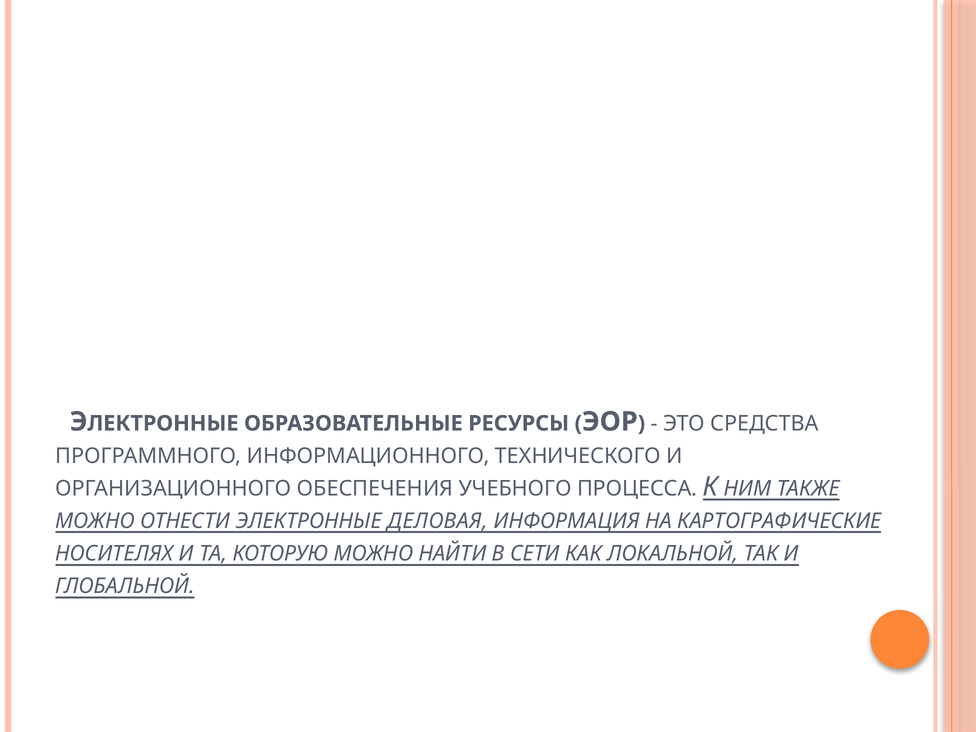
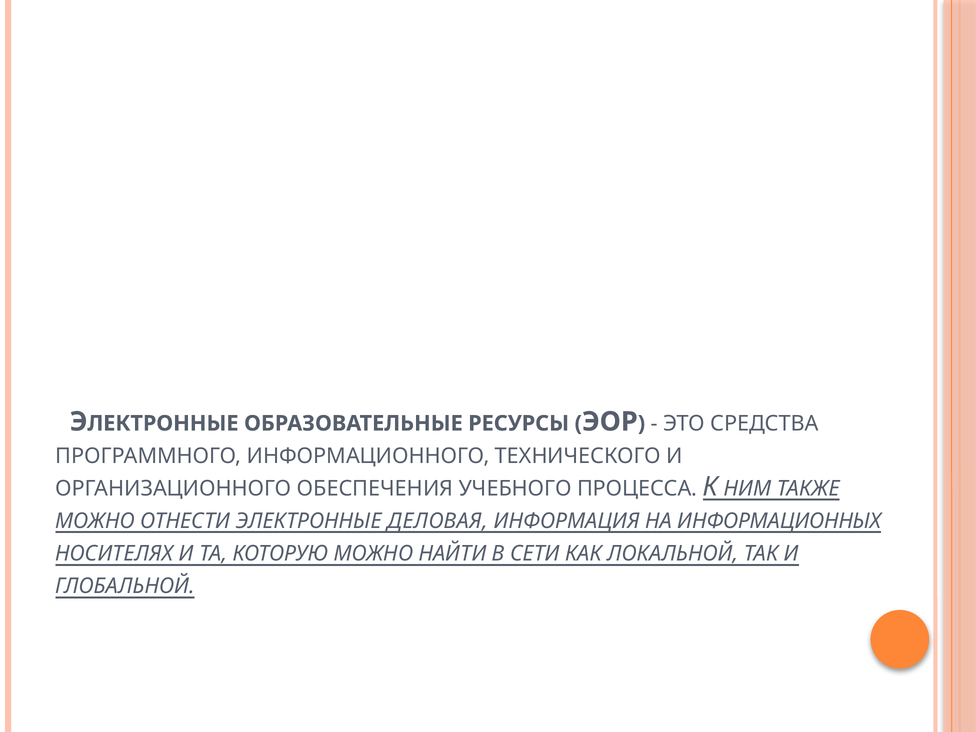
КАРТОГРАФИЧЕСКИЕ: КАРТОГРАФИЧЕСКИЕ -> ИНФОРМАЦИОННЫХ (780, 521)
